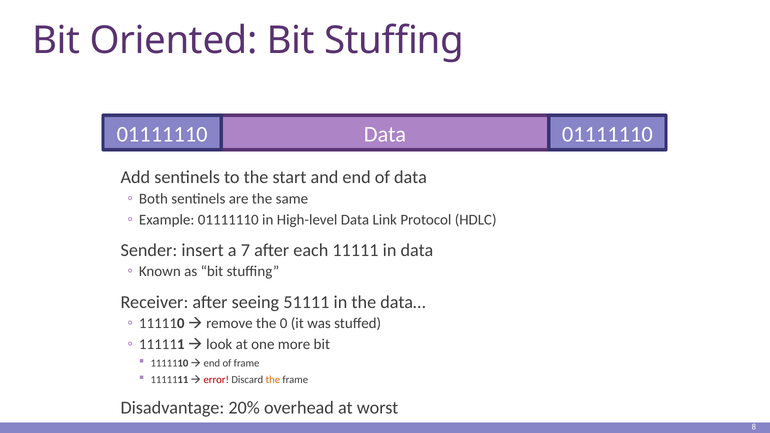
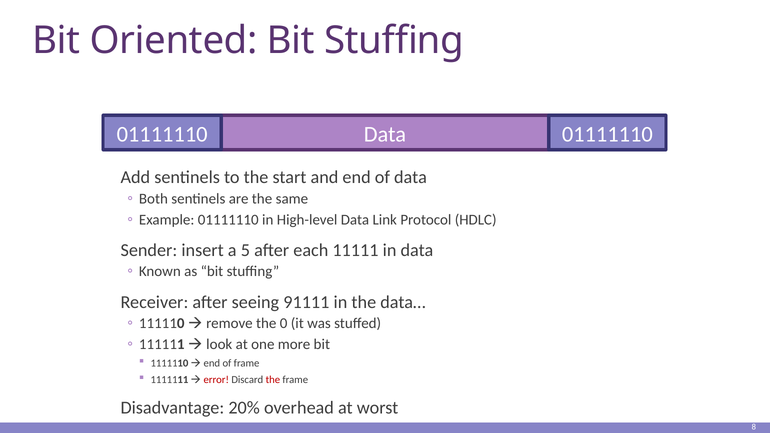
7: 7 -> 5 (245, 250)
51111: 51111 -> 91111 (306, 302)
the colour: orange -> red (273, 380)
